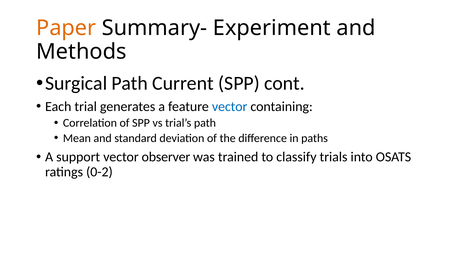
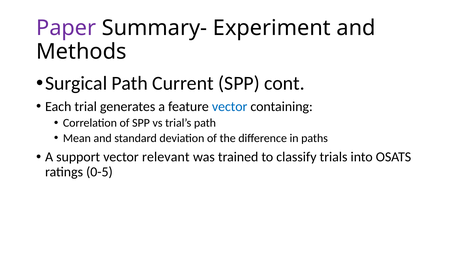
Paper colour: orange -> purple (66, 28)
observer: observer -> relevant (166, 157)
0-2: 0-2 -> 0-5 (99, 172)
